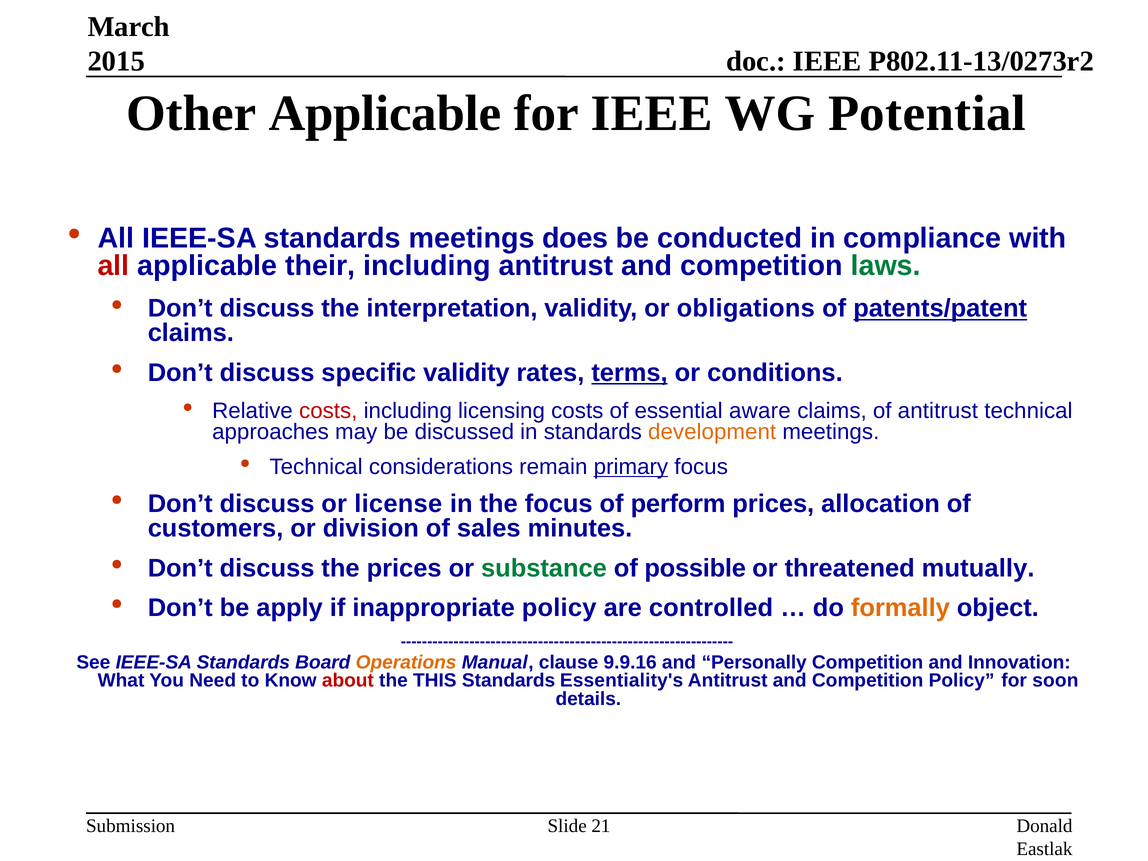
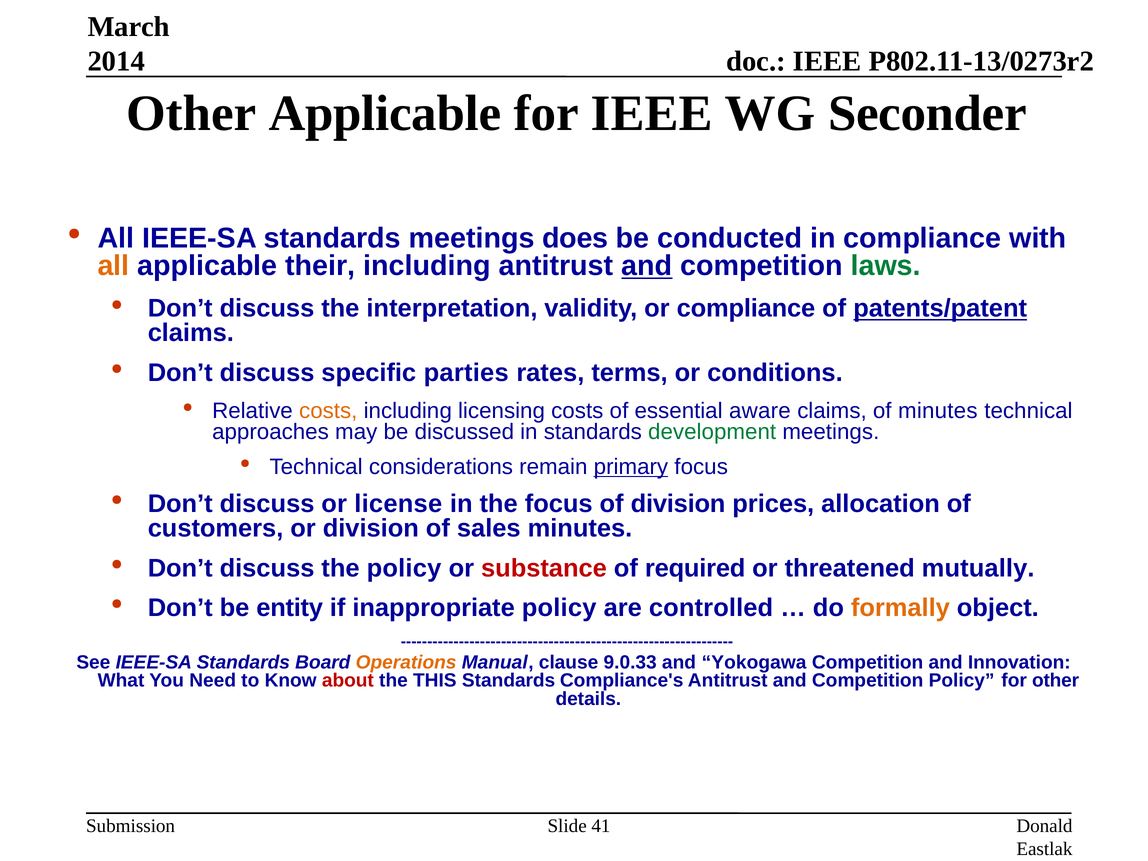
2015: 2015 -> 2014 (116, 61)
Potential: Potential -> Seconder (927, 114)
all colour: red -> orange (113, 266)
and underline: none -> present (647, 266)
or obligations: obligations -> compliance (746, 309)
specific validity: validity -> parties (466, 373)
terms underline: present -> none (630, 373)
costs colour: red -> orange (328, 411)
of antitrust: antitrust -> minutes (938, 411)
development colour: orange -> green (712, 432)
of perform: perform -> division (678, 504)
the prices: prices -> policy (404, 568)
substance colour: green -> red (544, 568)
possible: possible -> required (695, 568)
apply: apply -> entity (290, 608)
9.9.16: 9.9.16 -> 9.0.33 (630, 662)
Personally: Personally -> Yokogawa (754, 662)
Essentiality's: Essentiality's -> Compliance's (622, 681)
for soon: soon -> other (1056, 681)
21: 21 -> 41 (601, 826)
